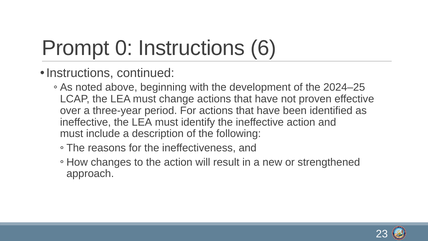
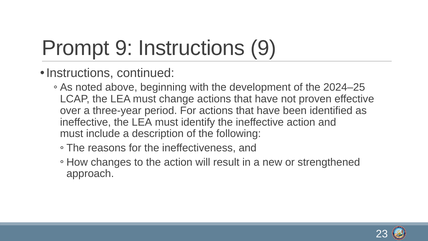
Prompt 0: 0 -> 9 (124, 48)
Instructions 6: 6 -> 9 (263, 48)
